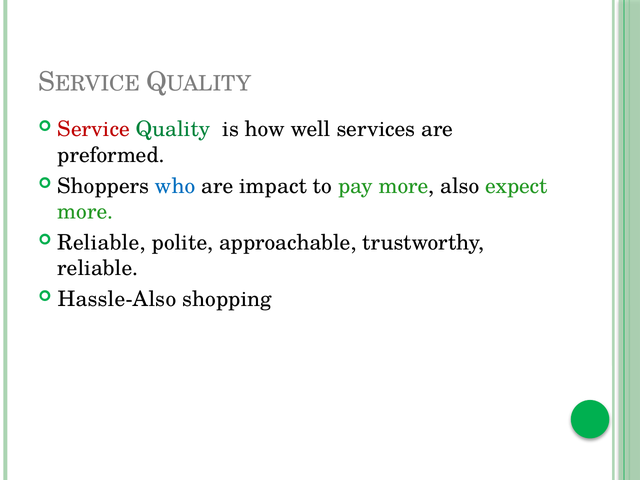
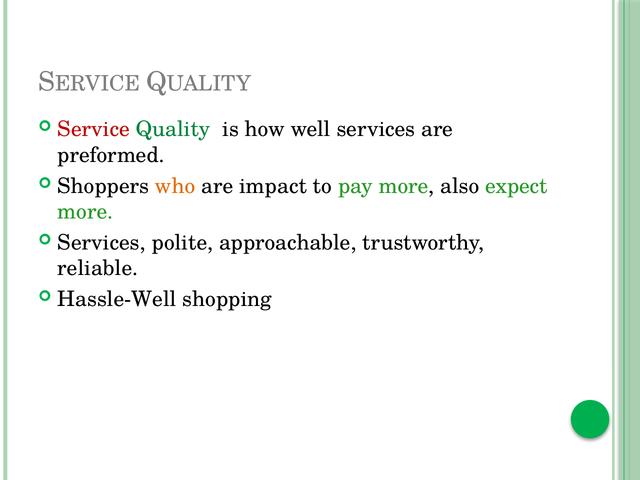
who colour: blue -> orange (175, 186)
Reliable: Reliable -> Services (102, 243)
Hassle-Also: Hassle-Also -> Hassle-Well (117, 299)
